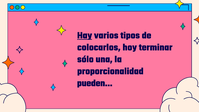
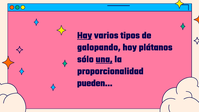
colocarlos: colocarlos -> galopando (99, 47)
terminar: terminar -> plátanos (156, 47)
una underline: none -> present (104, 59)
